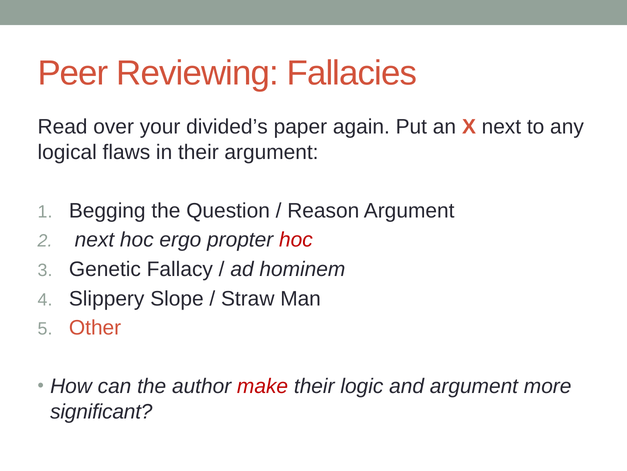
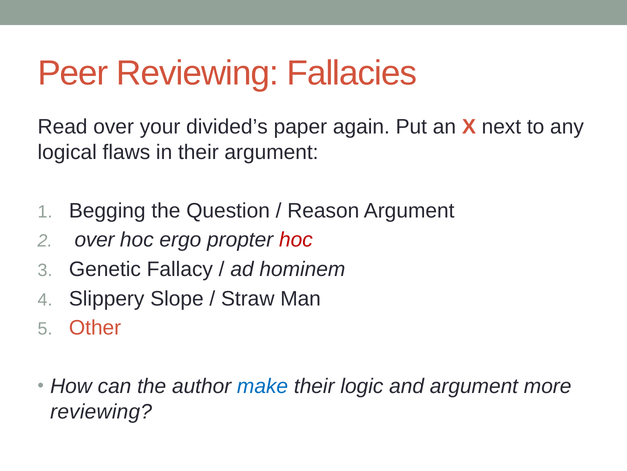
next: next -> over (95, 240)
make colour: red -> blue (263, 386)
significant: significant -> reviewing (101, 411)
